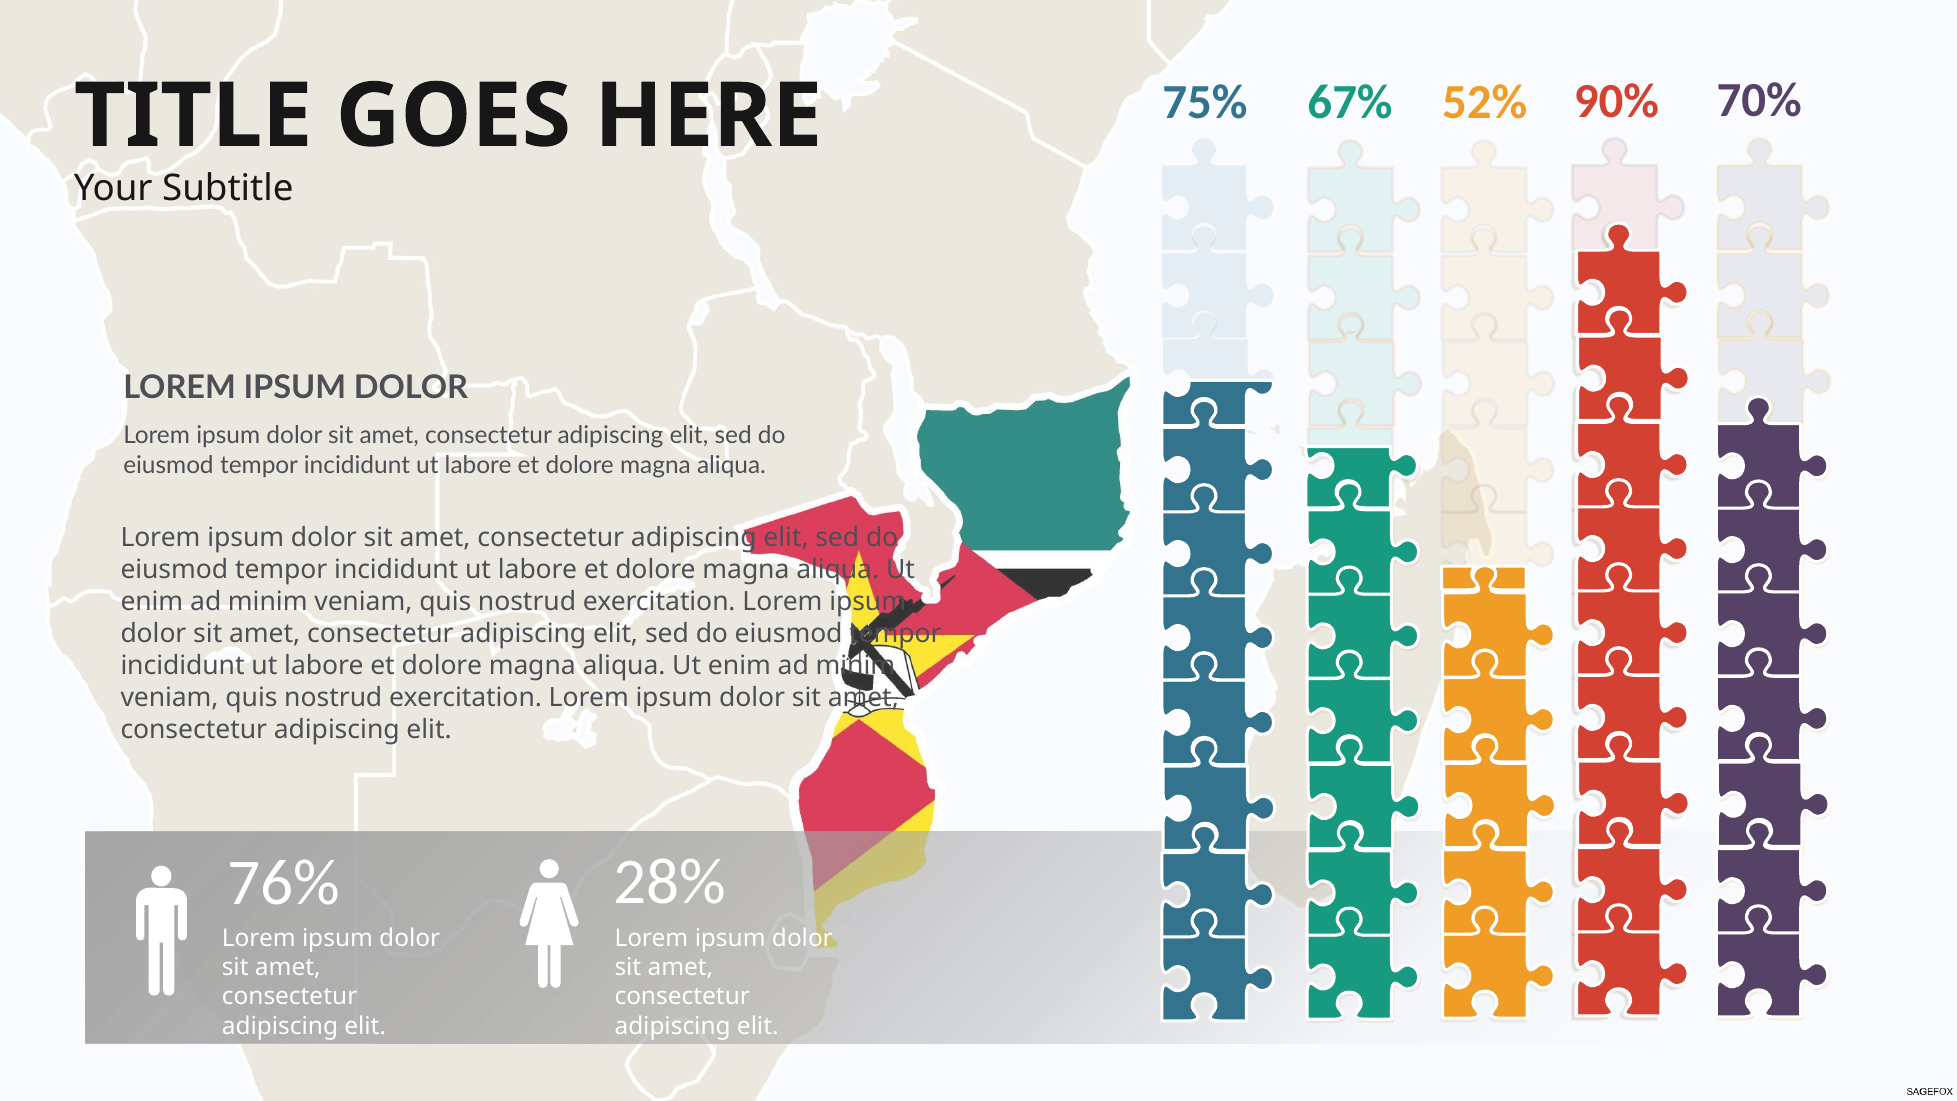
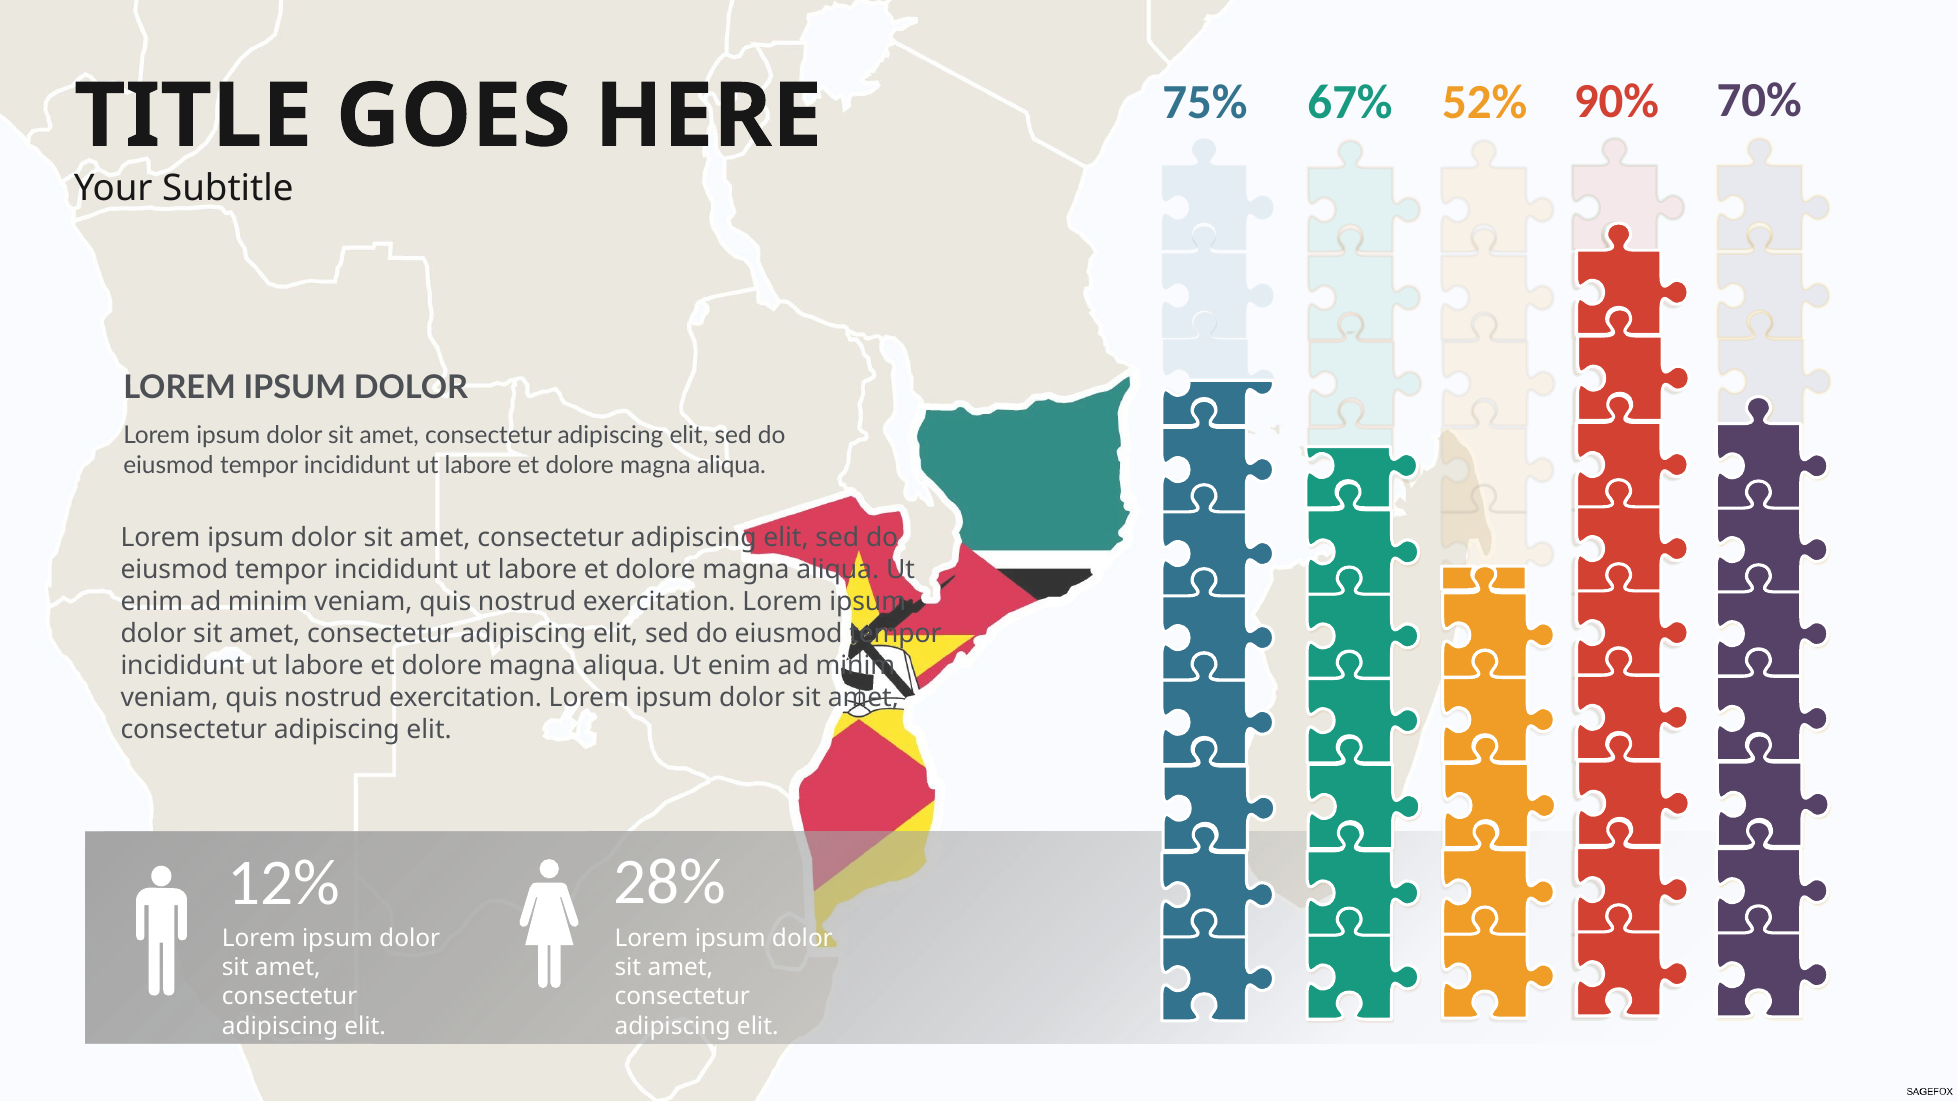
76%: 76% -> 12% (284, 883)
